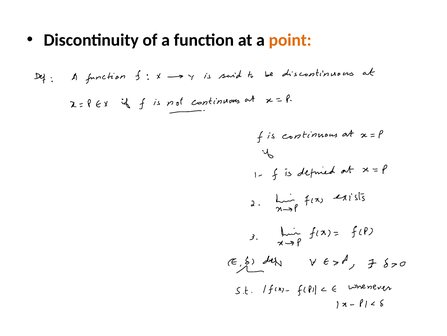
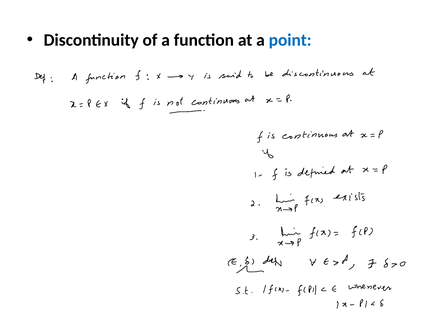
point colour: orange -> blue (290, 40)
